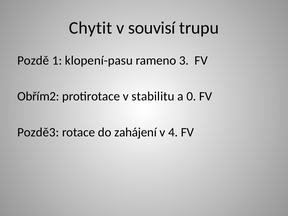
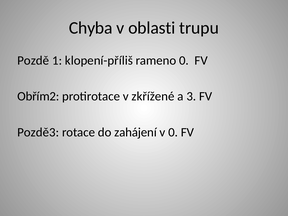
Chytit: Chytit -> Chyba (91, 28)
souvisí: souvisí -> oblasti (152, 28)
klopení-pasu: klopení-pasu -> klopení-příliš (99, 60)
rameno 3: 3 -> 0 (184, 60)
stabilitu: stabilitu -> zkřížené (153, 96)
0: 0 -> 3 (191, 96)
v 4: 4 -> 0 (173, 132)
